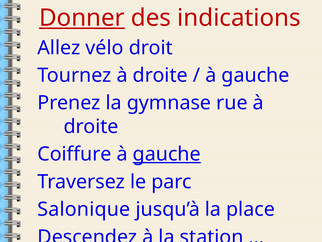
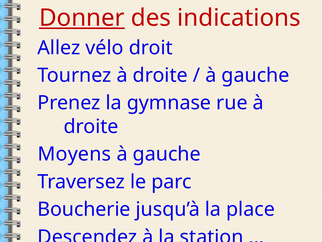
Coiffure: Coiffure -> Moyens (74, 154)
gauche underline: present -> none (167, 154)
Salonique: Salonique -> Boucherie (84, 209)
